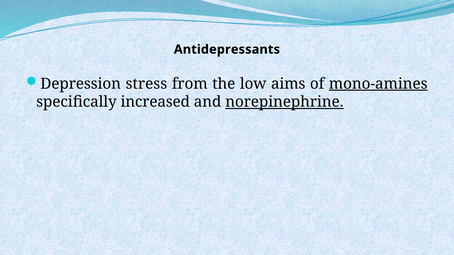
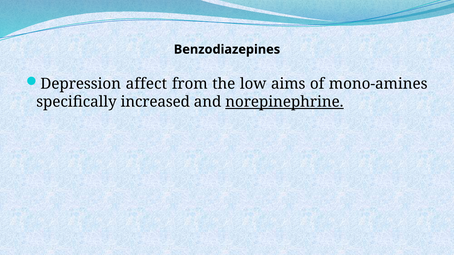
Antidepressants: Antidepressants -> Benzodiazepines (227, 49)
stress: stress -> affect (146, 84)
mono-amines underline: present -> none (378, 84)
